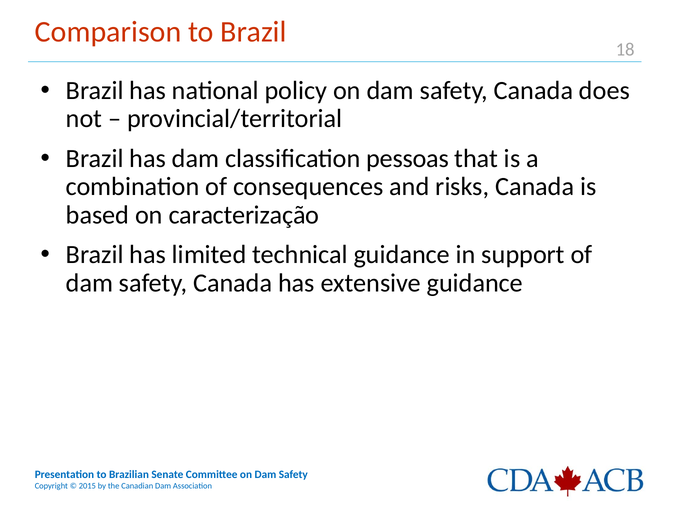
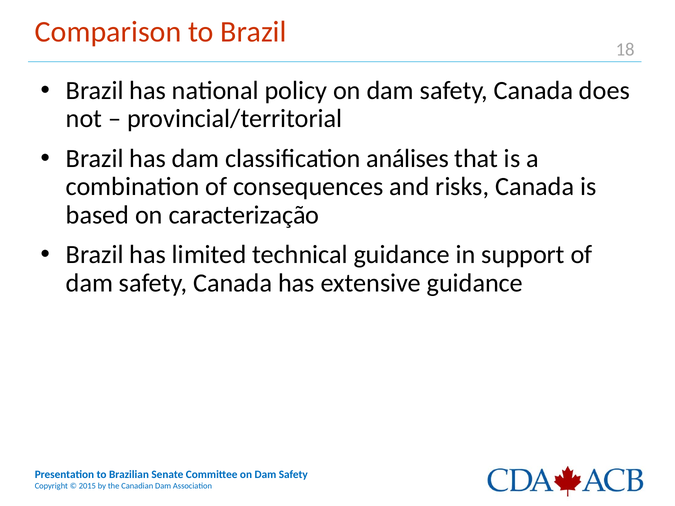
pessoas: pessoas -> análises (408, 158)
